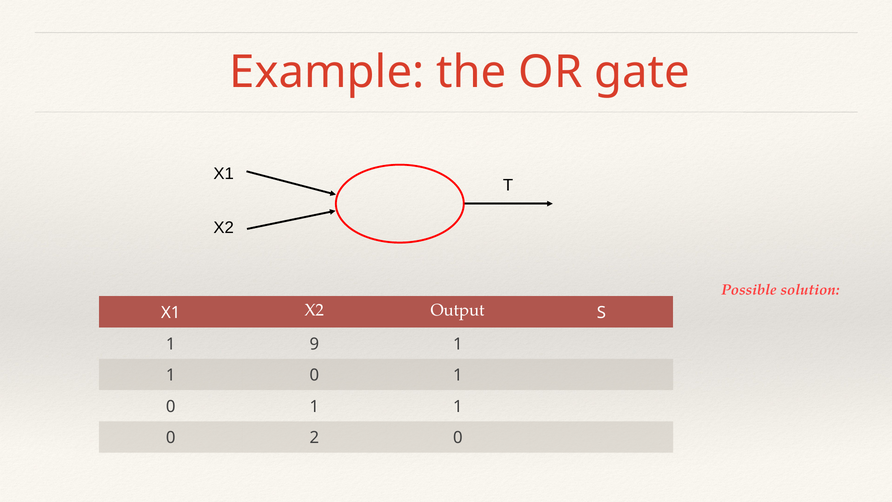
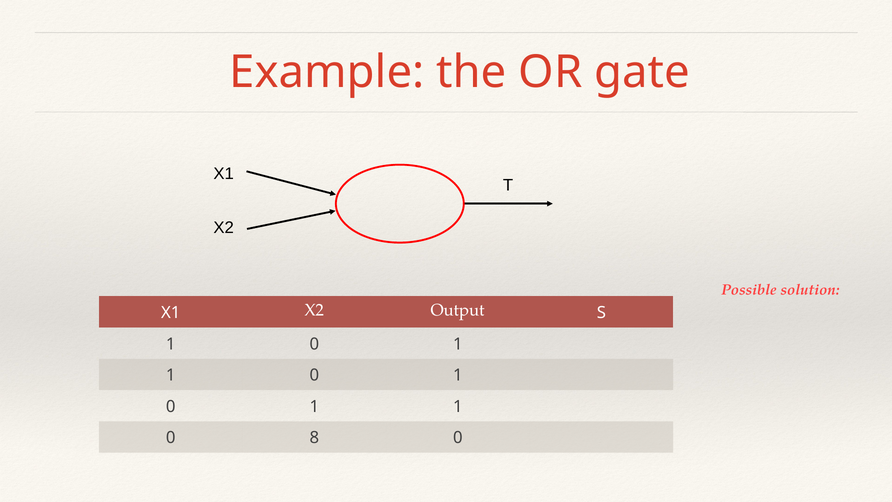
9: 9 -> 0 (314, 344)
2: 2 -> 8 (314, 438)
